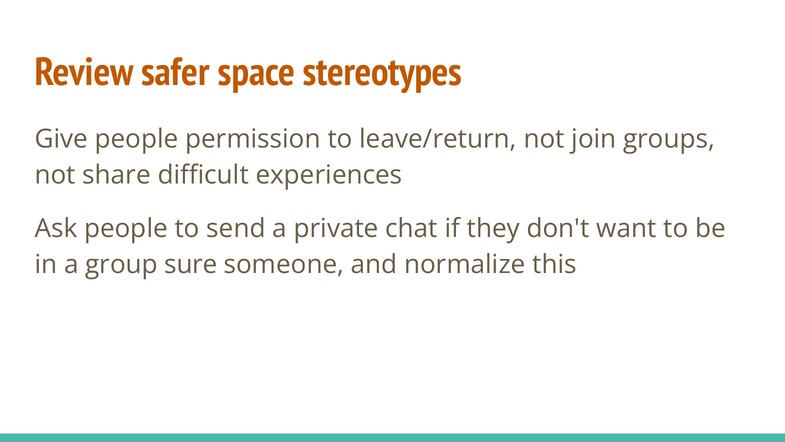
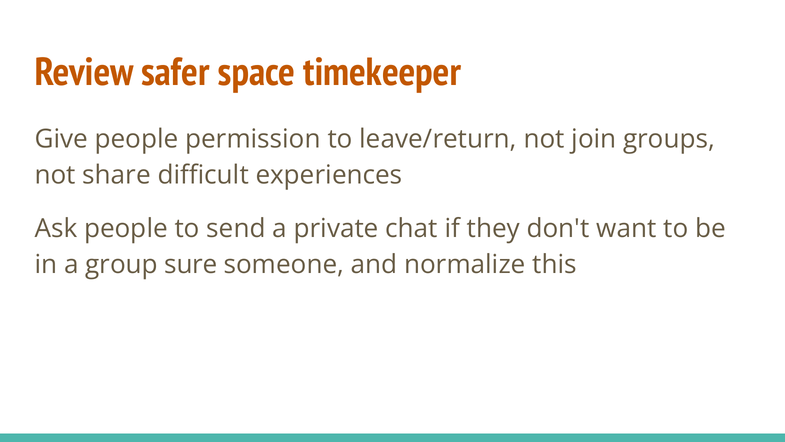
stereotypes: stereotypes -> timekeeper (382, 72)
